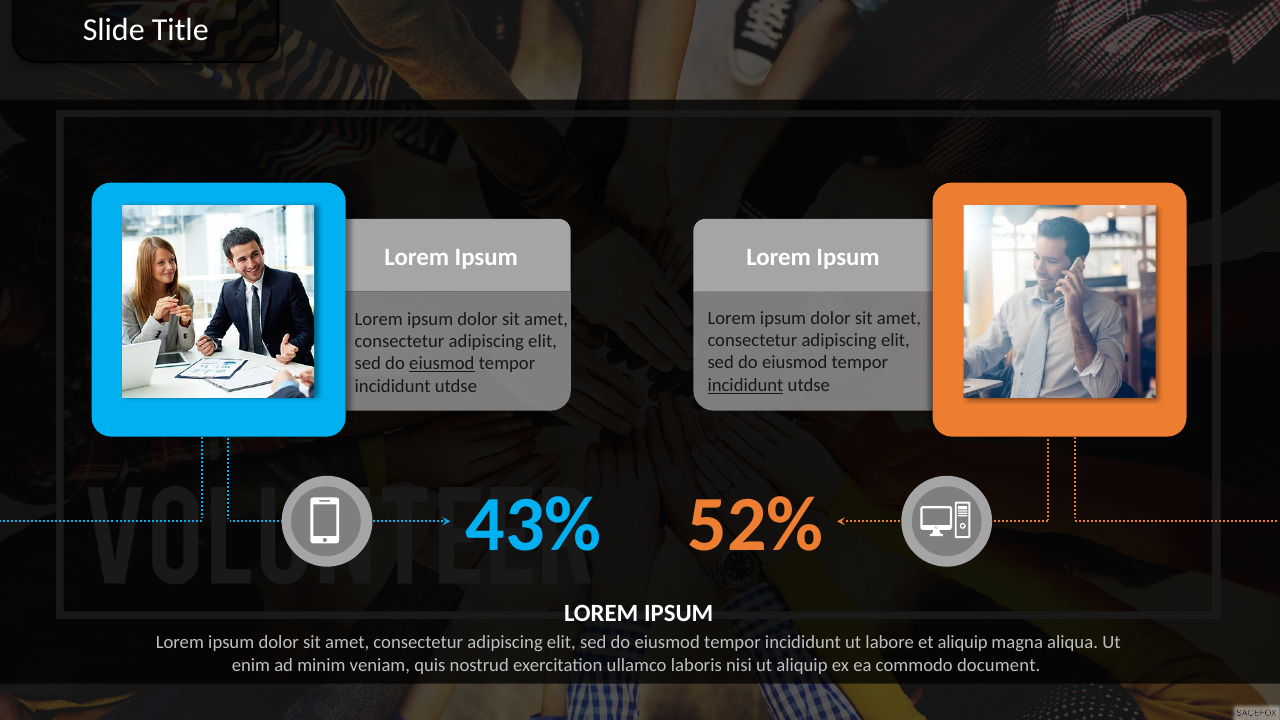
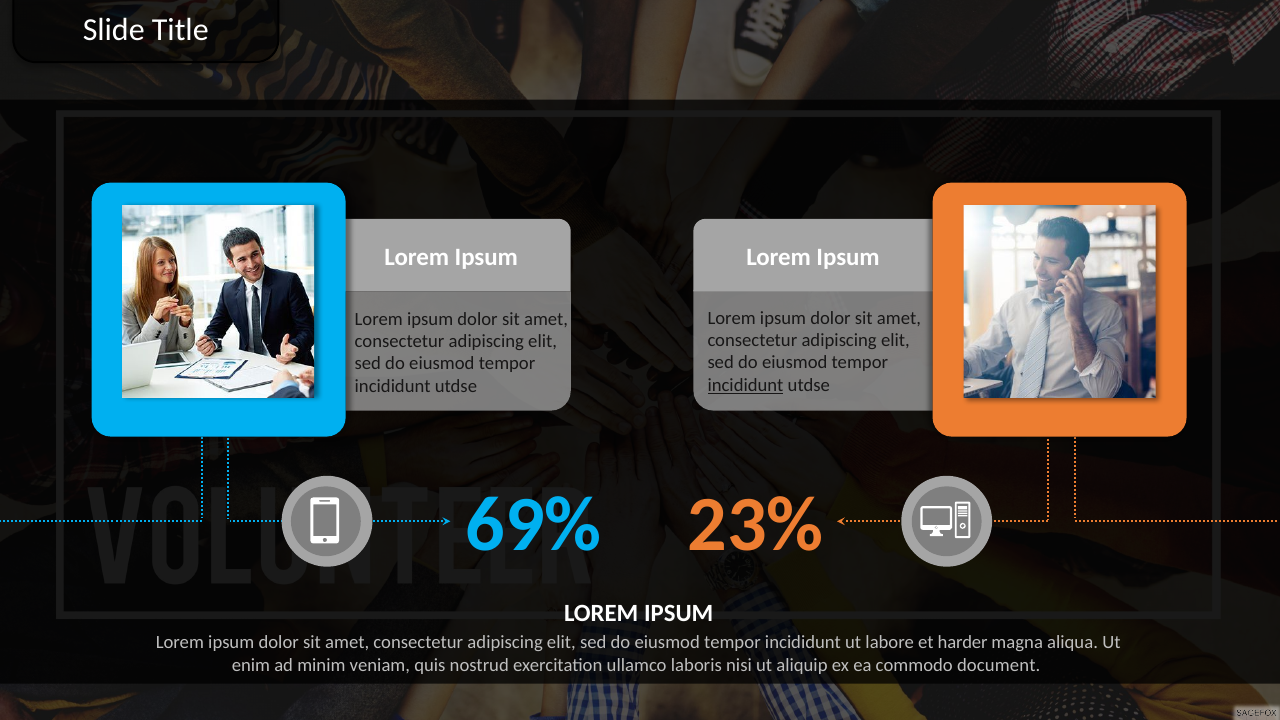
eiusmod underline: present -> none (442, 364)
43%: 43% -> 69% (534, 525)
52%: 52% -> 23% (756, 525)
et aliquip: aliquip -> harder (963, 643)
